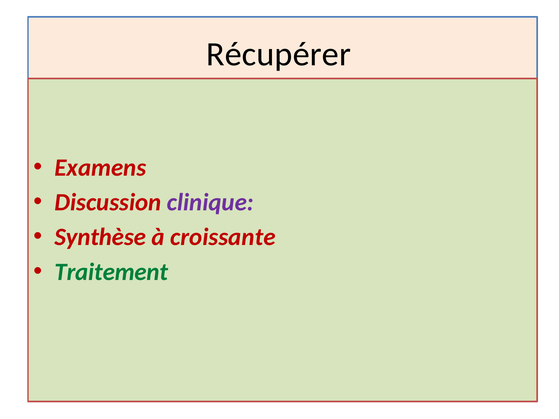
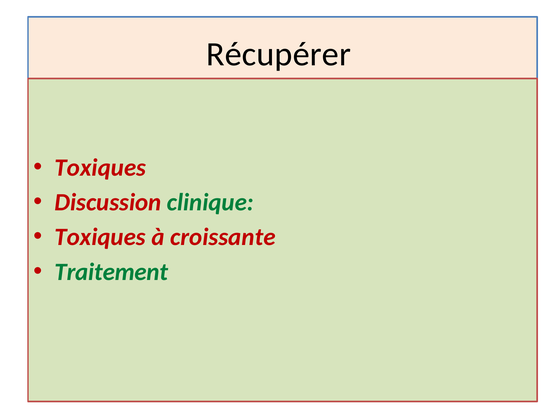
Examens: Examens -> Toxiques (100, 168)
clinique colour: purple -> green (210, 202)
Synthèse: Synthèse -> Toxiques (100, 237)
